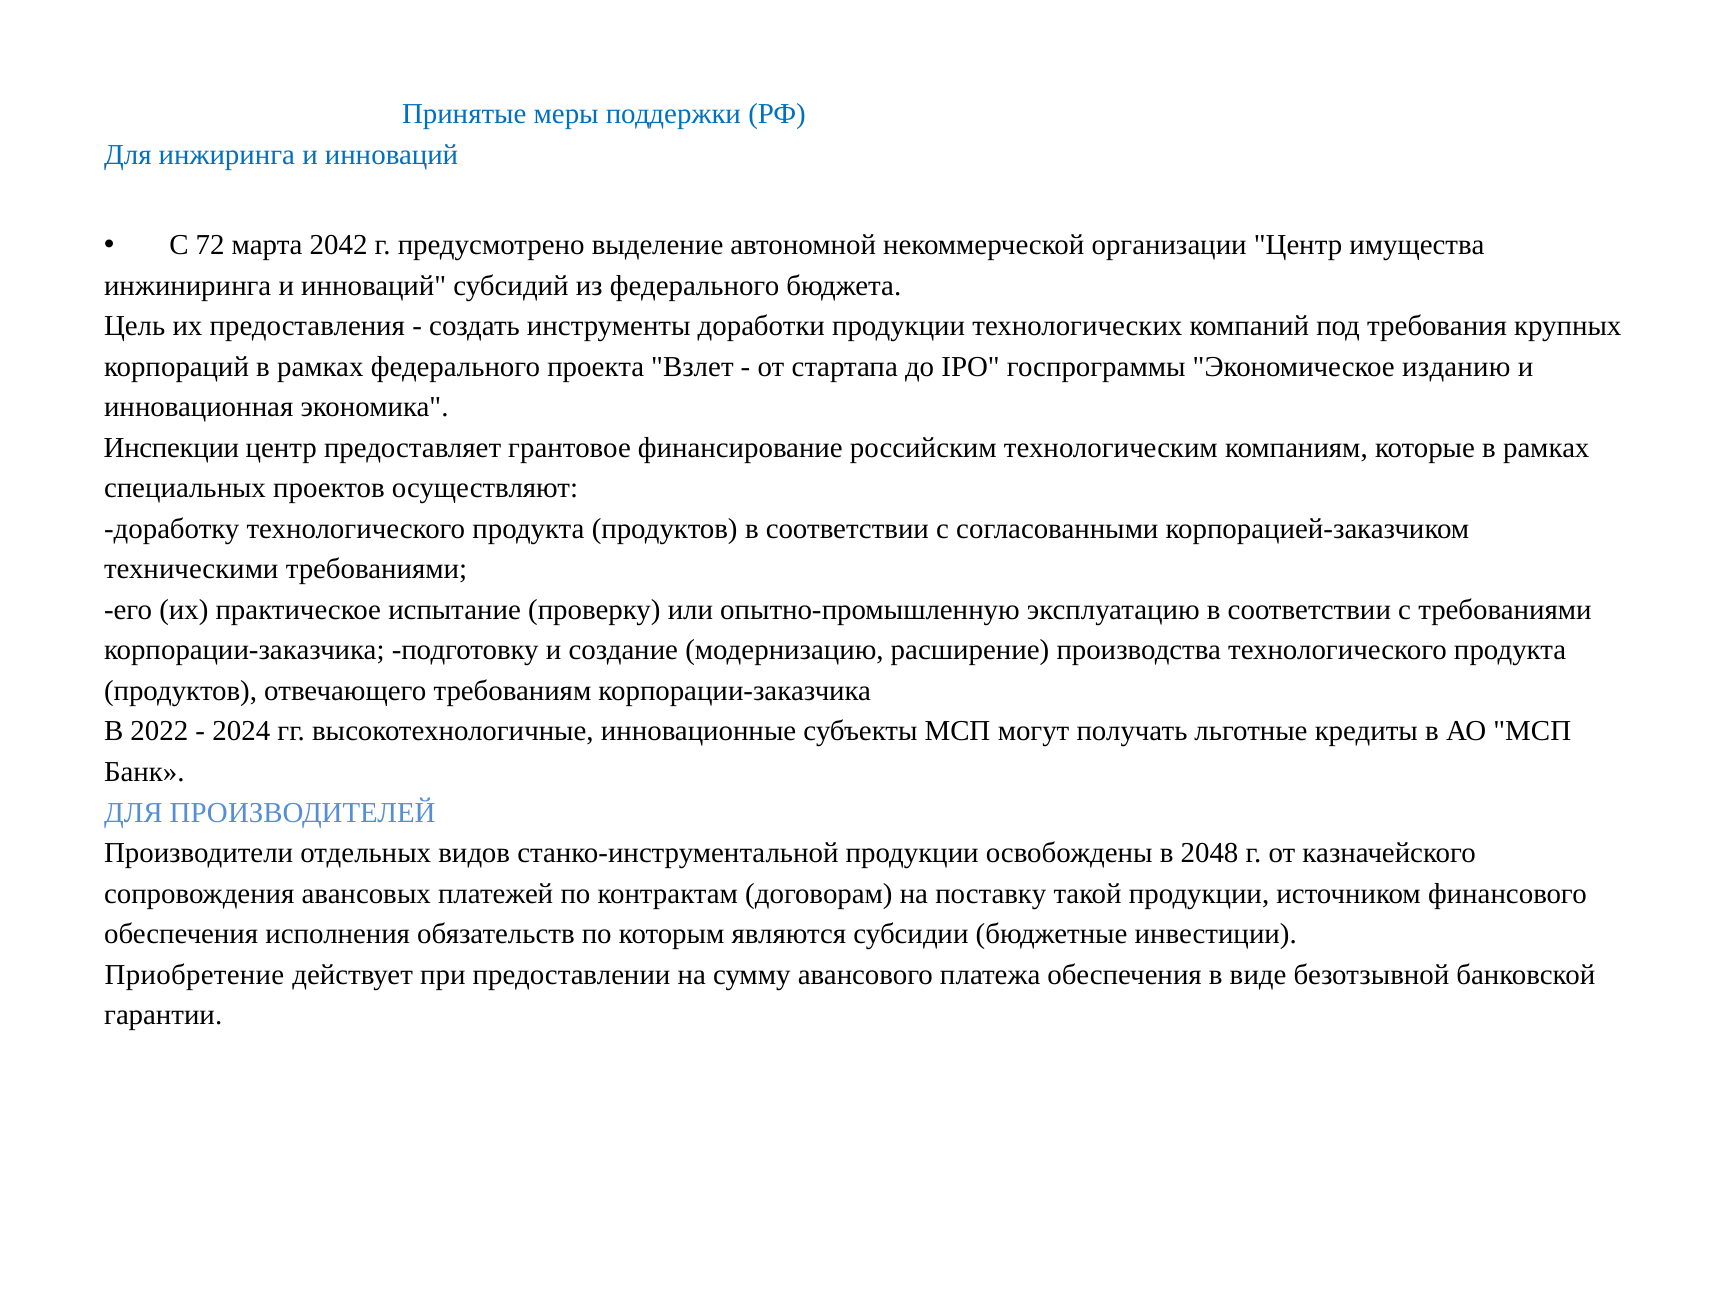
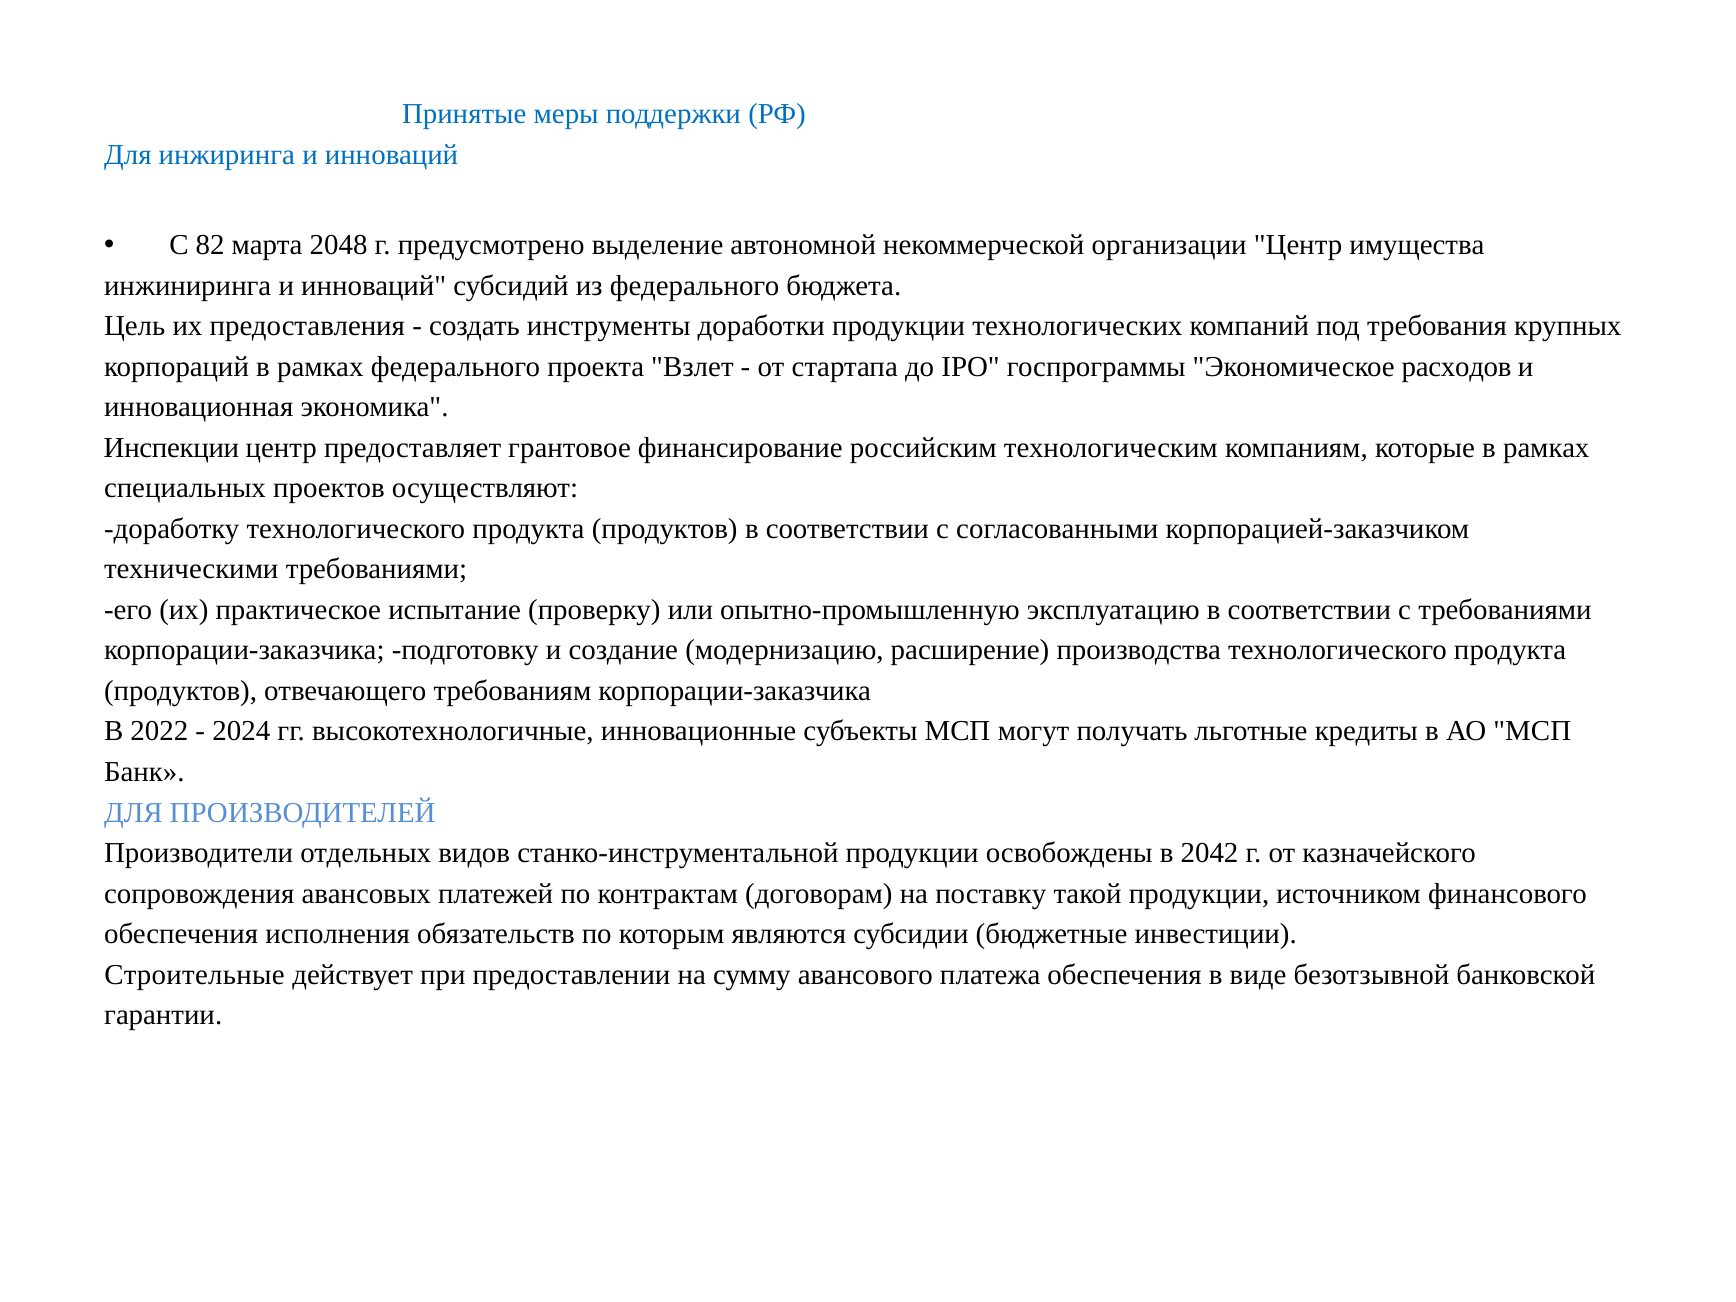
72: 72 -> 82 (210, 245)
2042: 2042 -> 2048 (339, 245)
изданию: изданию -> расходов (1457, 367)
2048: 2048 -> 2042 (1210, 853)
Приобретение: Приобретение -> Строительные (194, 975)
